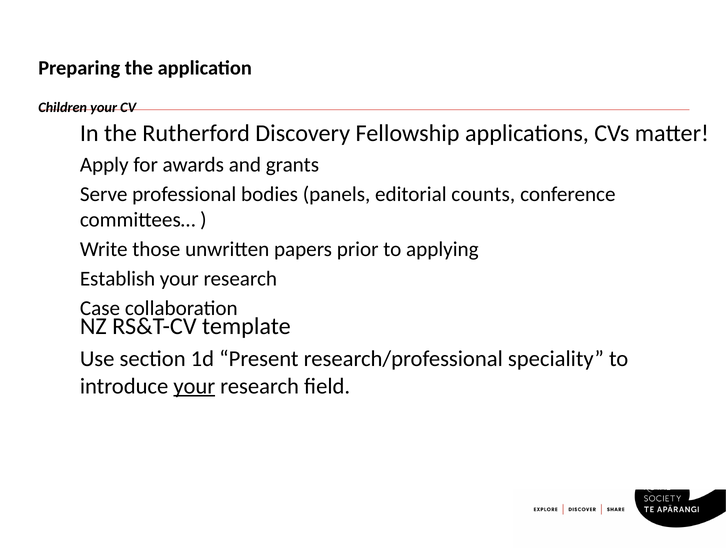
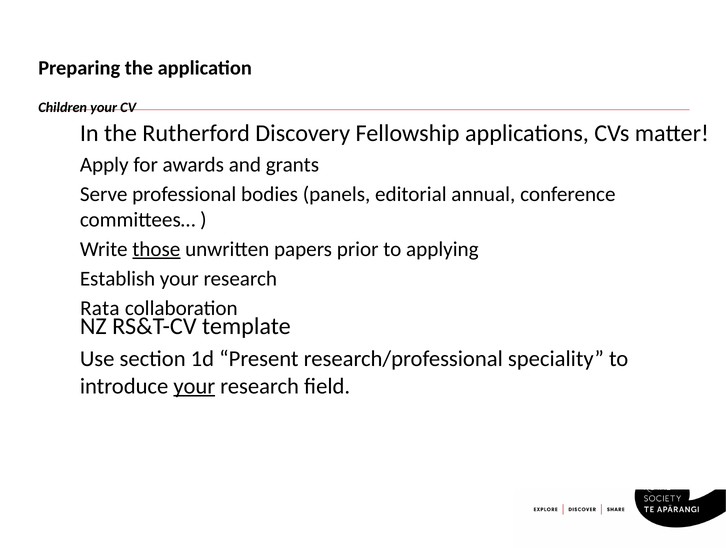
counts: counts -> annual (483, 194)
those underline: none -> present (156, 249)
Case: Case -> Rata (100, 309)
